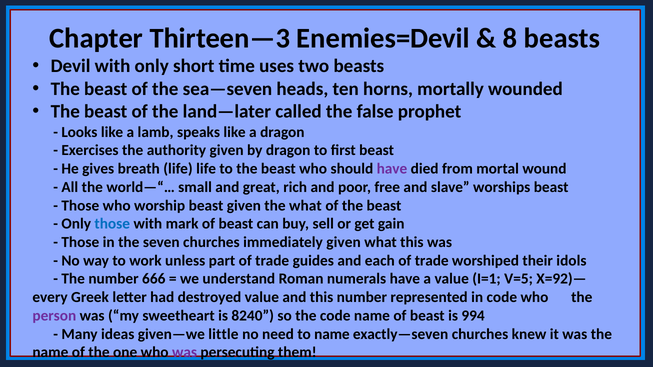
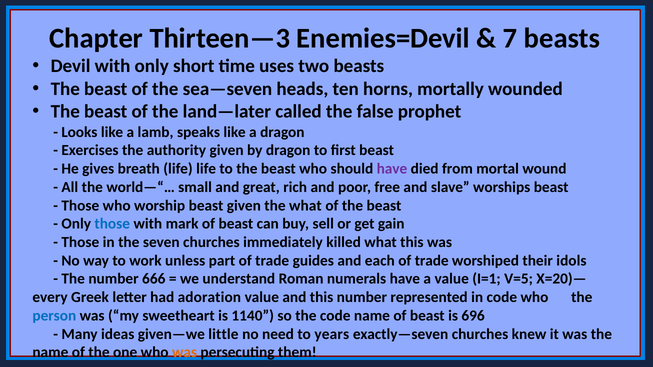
8: 8 -> 7 (510, 38)
immediately given: given -> killed (344, 242)
X=92)—: X=92)— -> X=20)— (561, 279)
destroyed: destroyed -> adoration (209, 298)
person colour: purple -> blue (54, 316)
8240: 8240 -> 1140 (253, 316)
994: 994 -> 696 (473, 316)
to name: name -> years (332, 334)
was colour: purple -> orange (185, 353)
